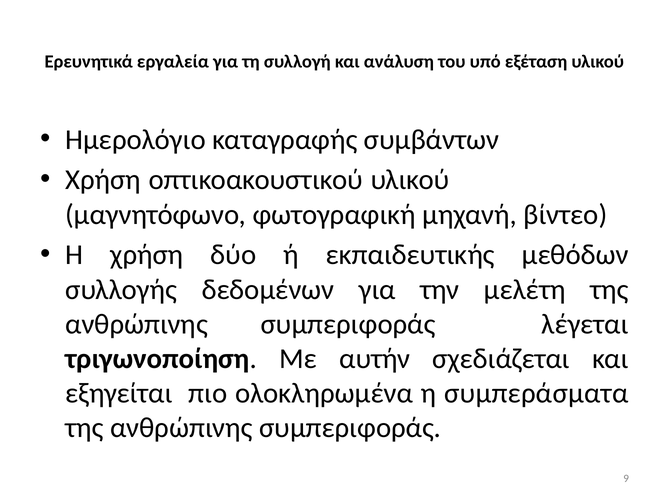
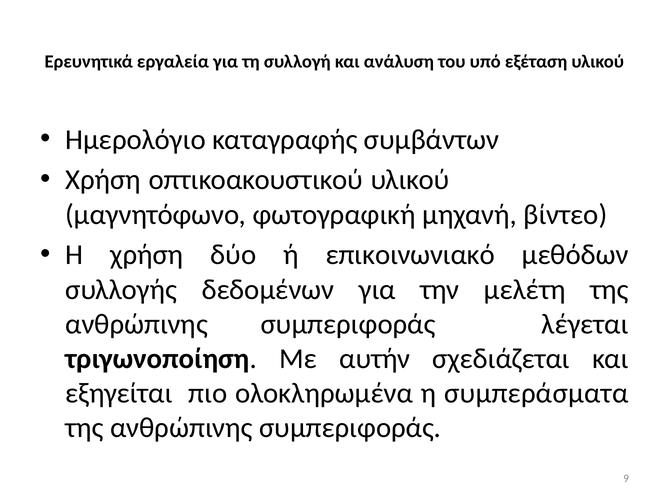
εκπαιδευτικής: εκπαιδευτικής -> επικοινωνιακό (410, 255)
